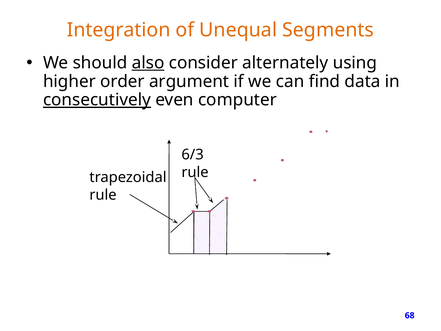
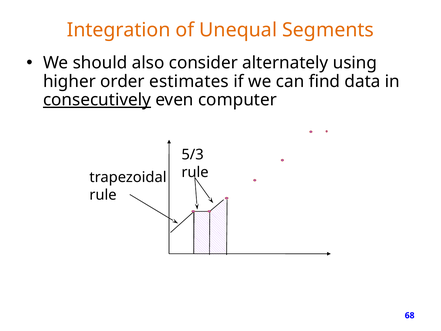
also underline: present -> none (148, 63)
argument: argument -> estimates (189, 81)
6/3: 6/3 -> 5/3 (193, 154)
